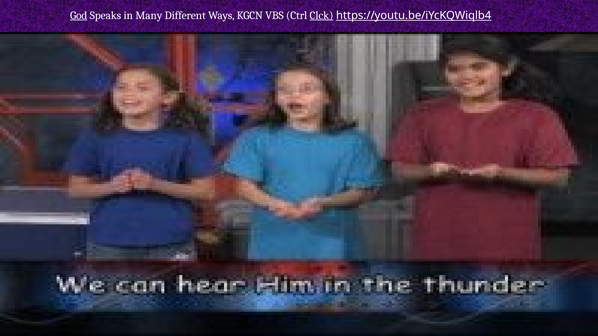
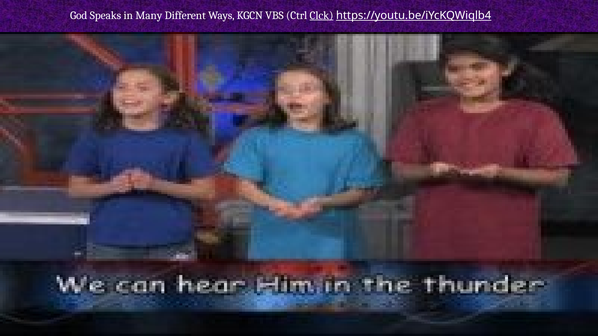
God underline: present -> none (79, 15)
